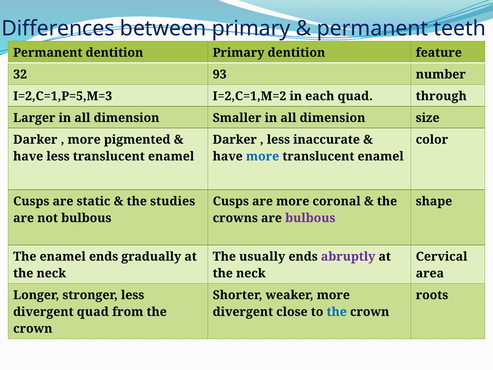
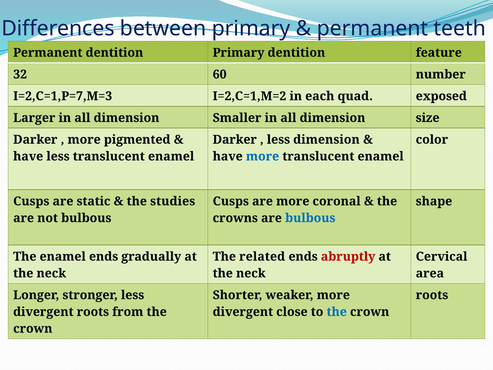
93: 93 -> 60 (220, 74)
I=2,C=1,P=5,M=3: I=2,C=1,P=5,M=3 -> I=2,C=1,P=7,M=3 (63, 96)
through: through -> exposed (441, 96)
less inaccurate: inaccurate -> dimension (326, 140)
bulbous colour: purple -> blue (310, 218)
usually: usually -> related (262, 256)
abruptly colour: purple -> red (348, 256)
divergent quad: quad -> roots (93, 312)
